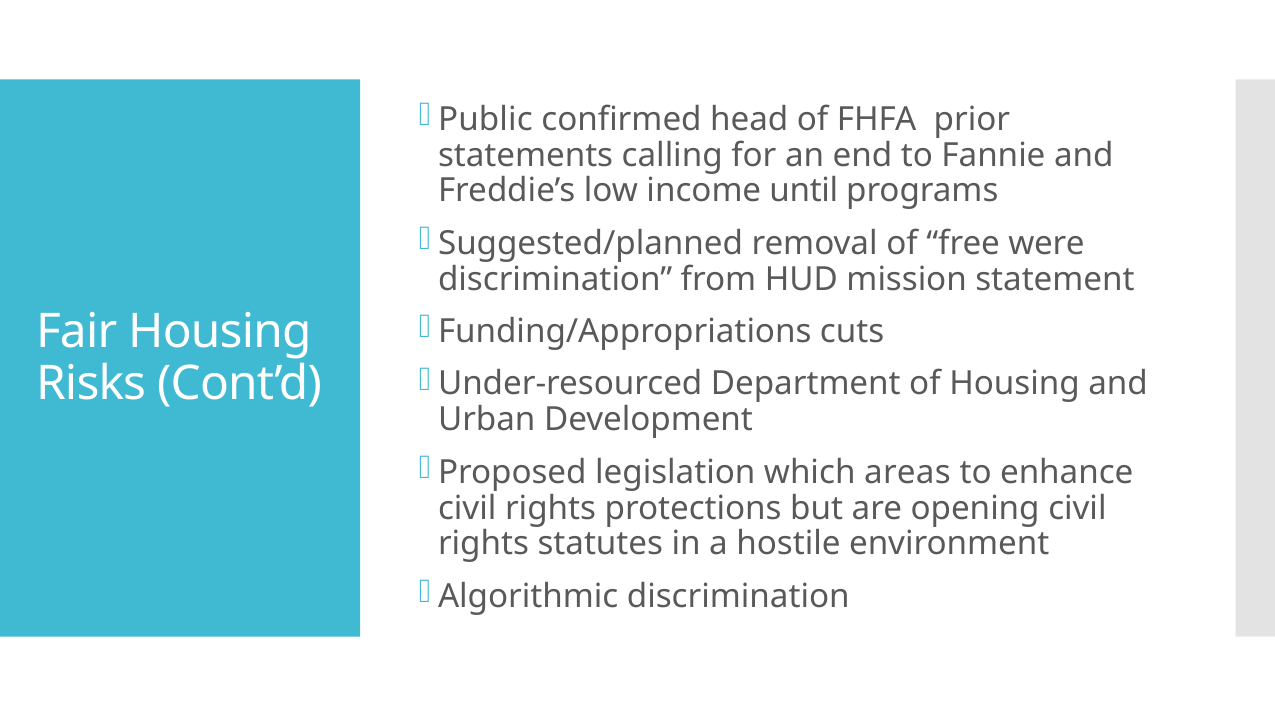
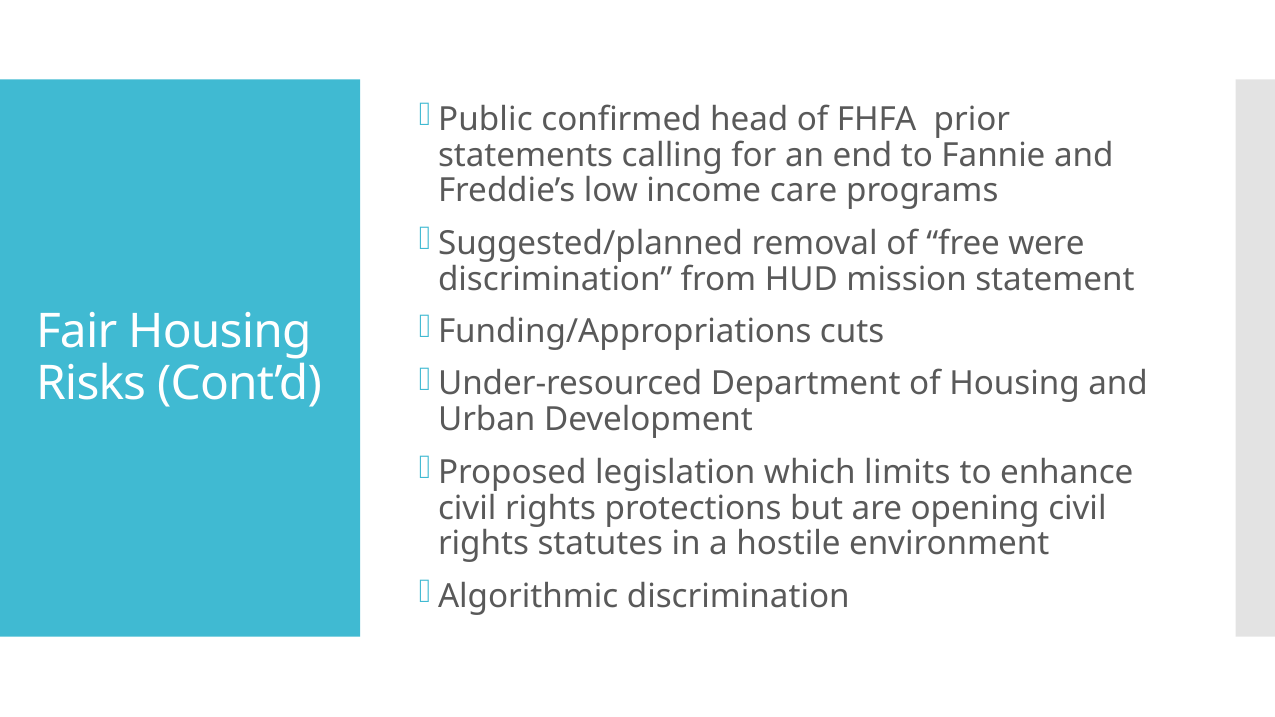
until: until -> care (804, 191)
areas: areas -> limits (907, 472)
